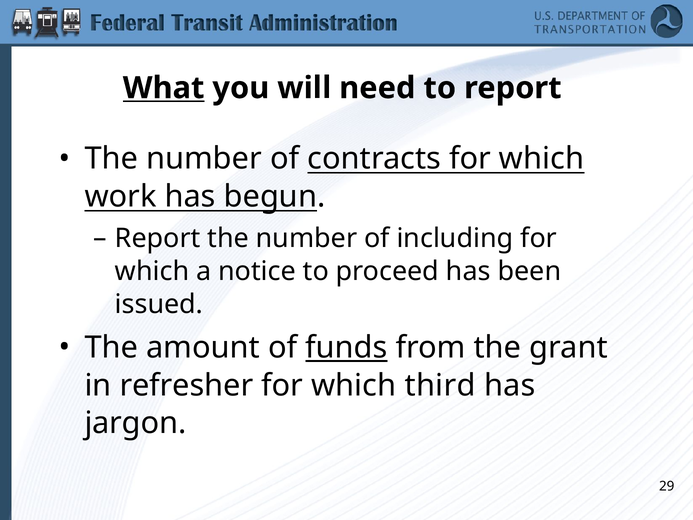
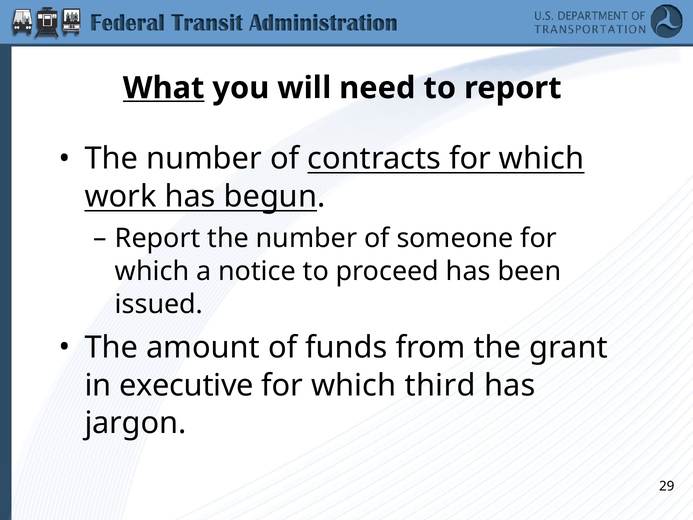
including: including -> someone (455, 238)
funds underline: present -> none (346, 348)
refresher: refresher -> executive (186, 385)
